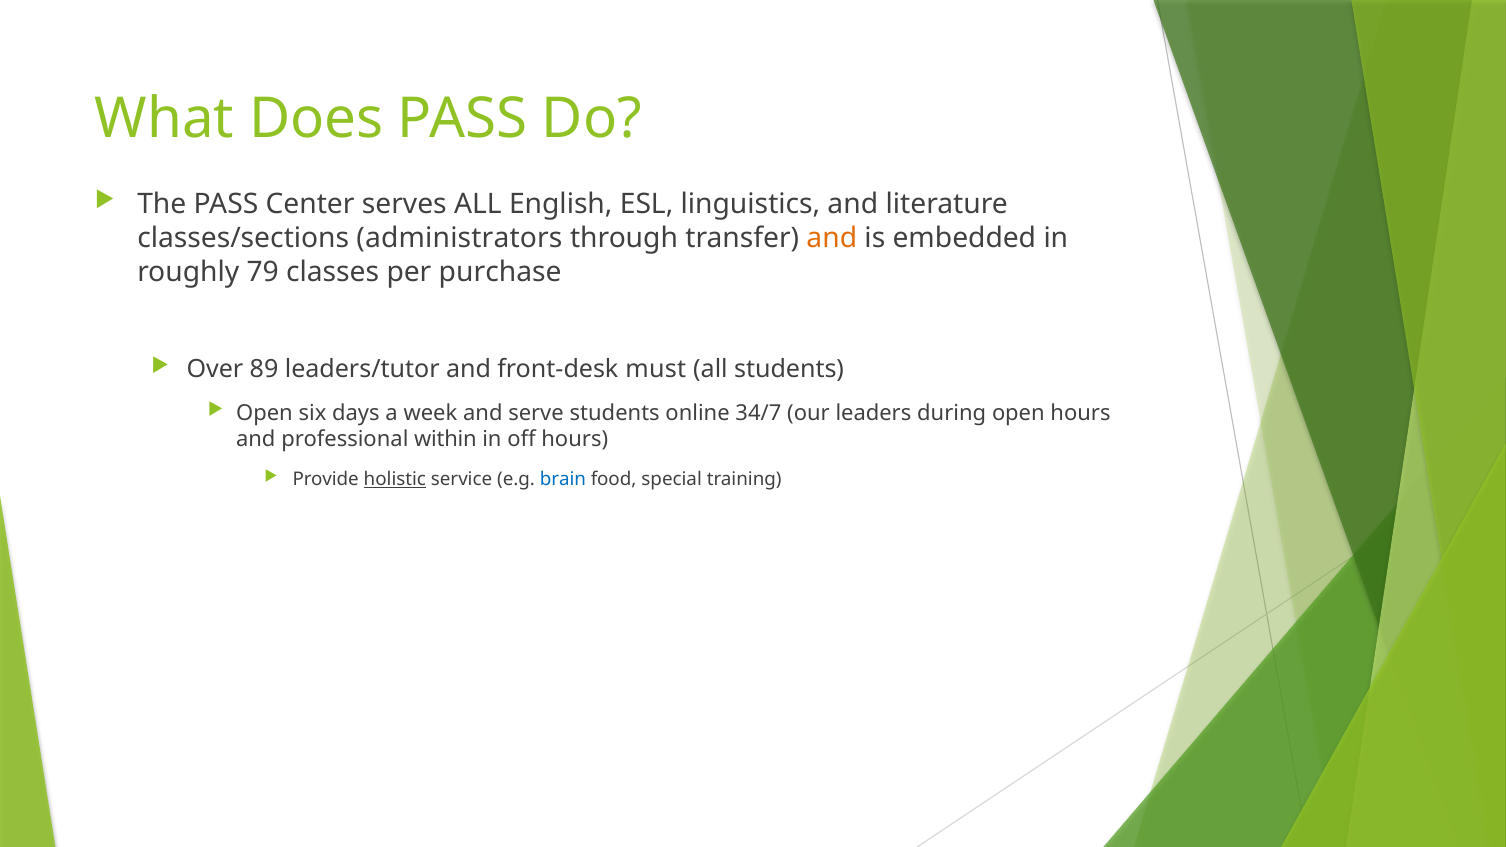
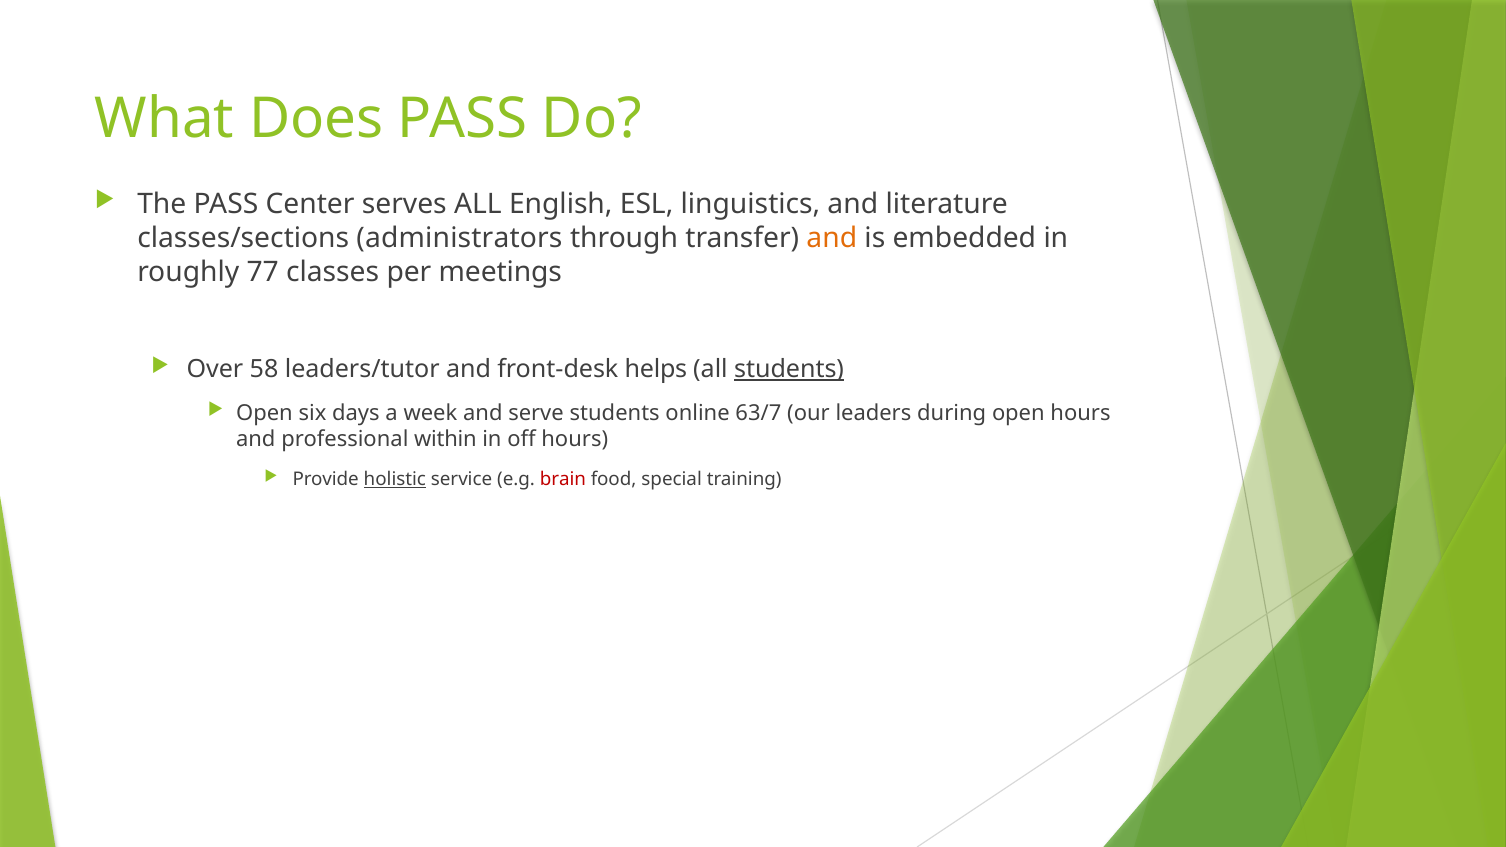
79: 79 -> 77 (263, 272)
purchase: purchase -> meetings (500, 272)
89: 89 -> 58 (264, 369)
must: must -> helps (656, 369)
students underline: none -> present (789, 369)
34/7: 34/7 -> 63/7 (758, 413)
brain colour: blue -> red (563, 480)
